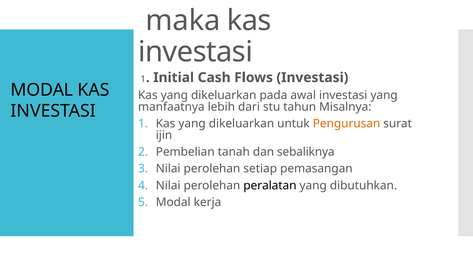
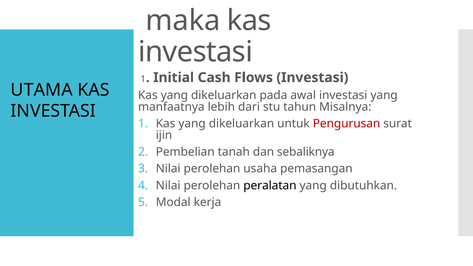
MODAL: MODAL -> UTAMA (42, 90)
Pengurusan colour: orange -> red (347, 124)
setiap: setiap -> usaha (260, 169)
